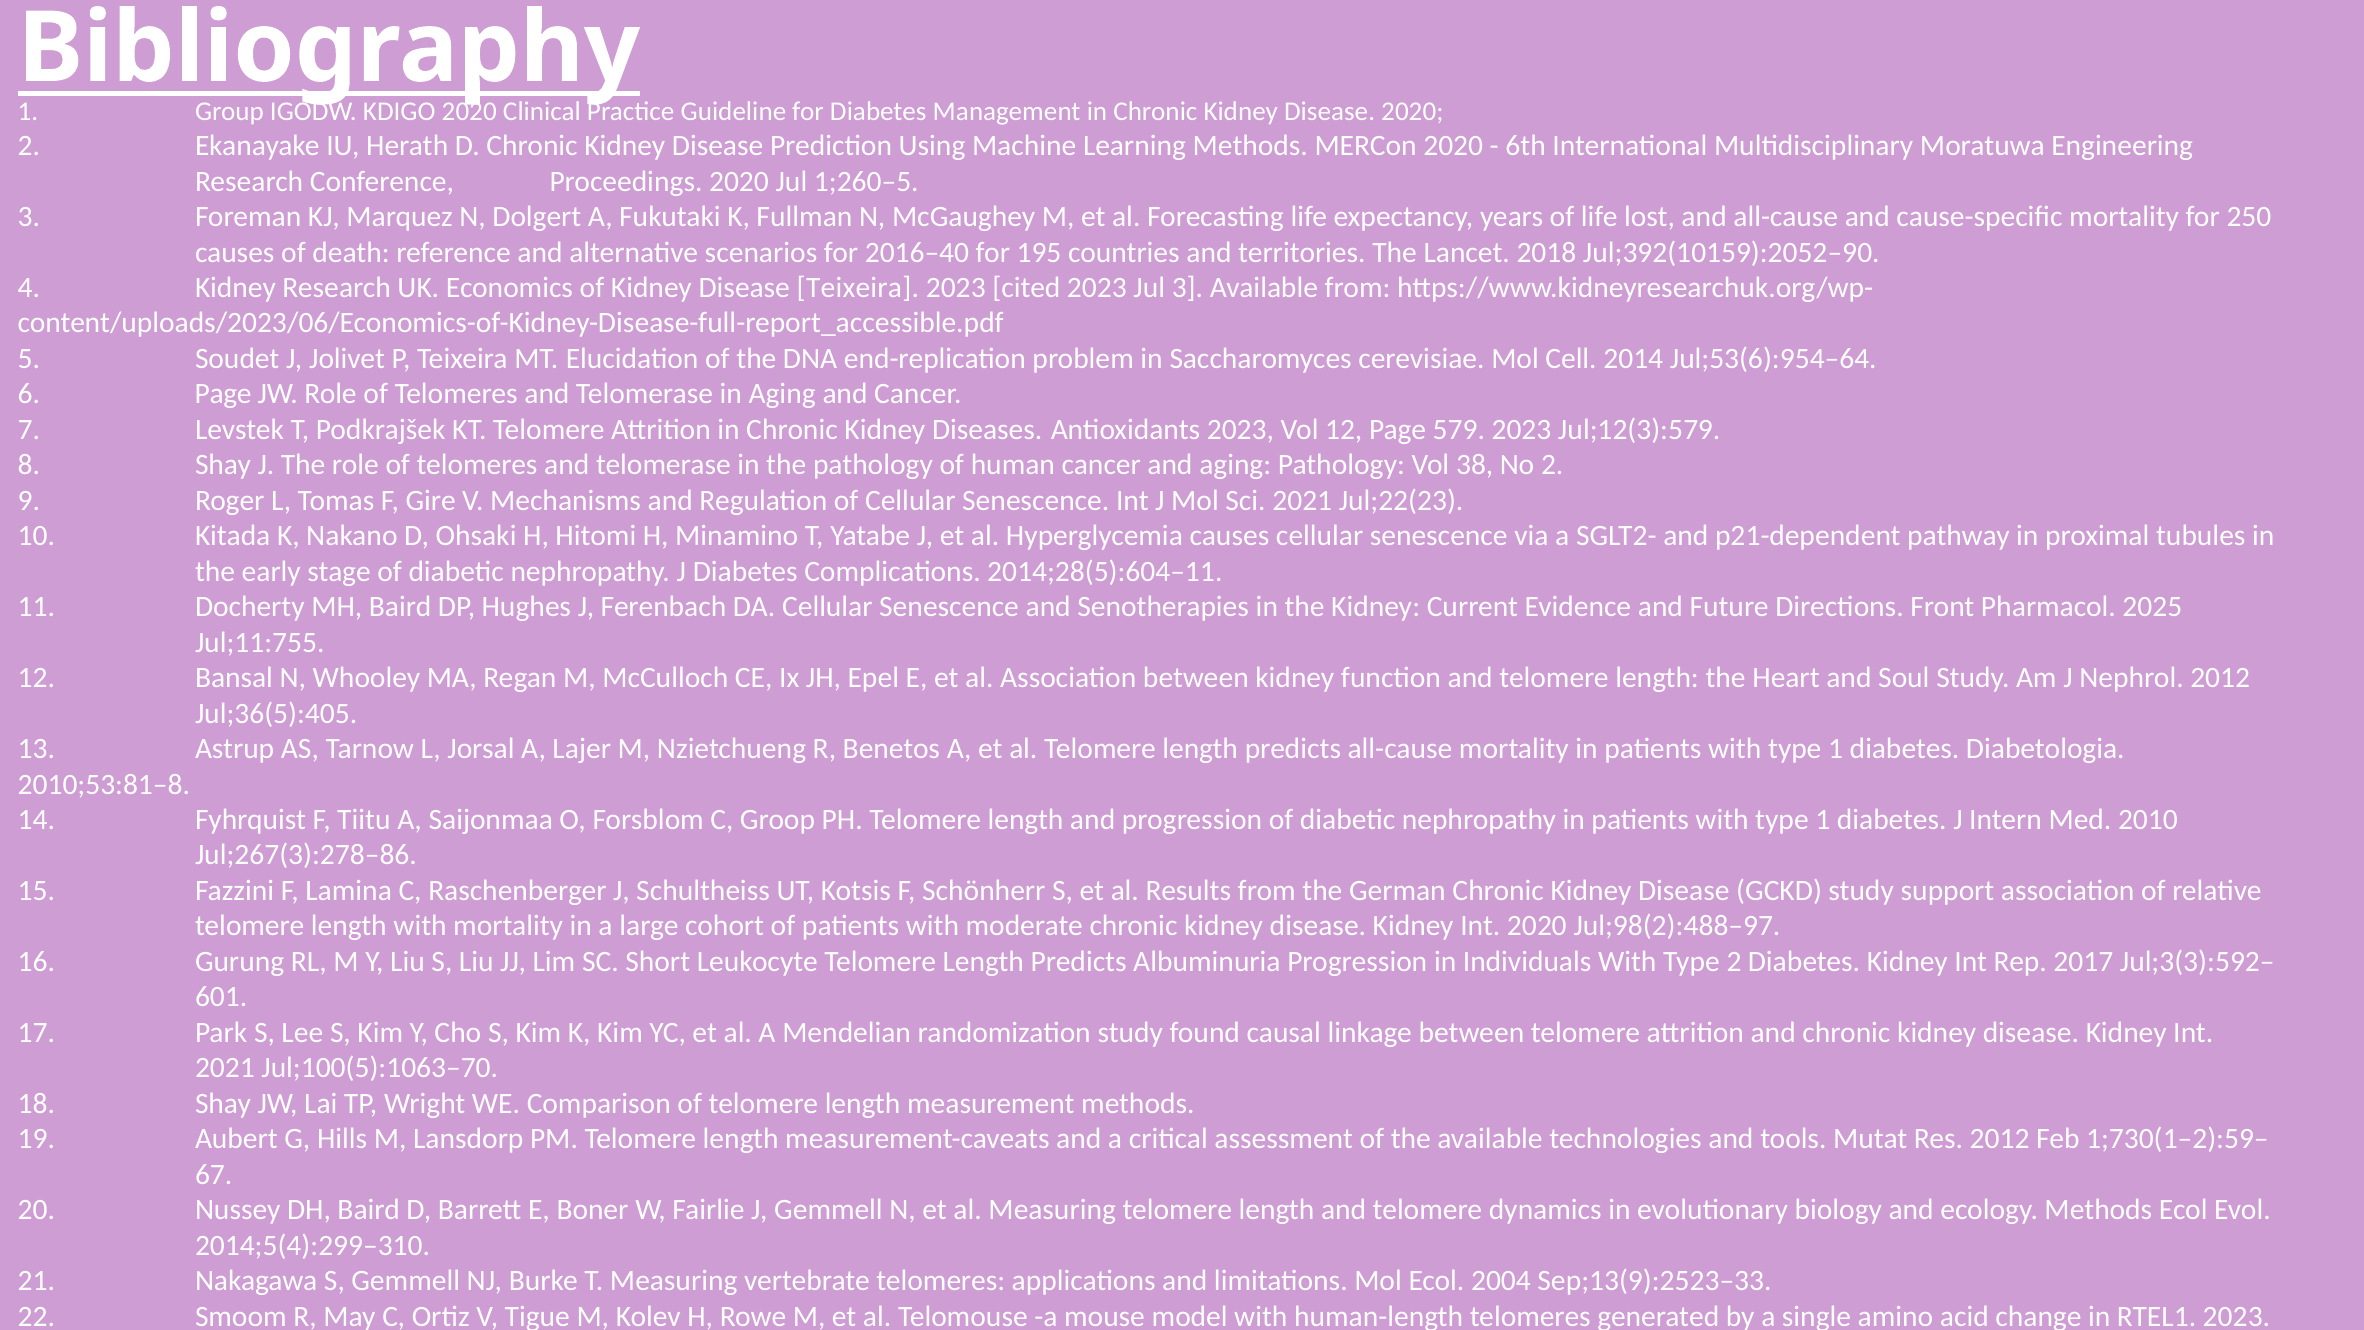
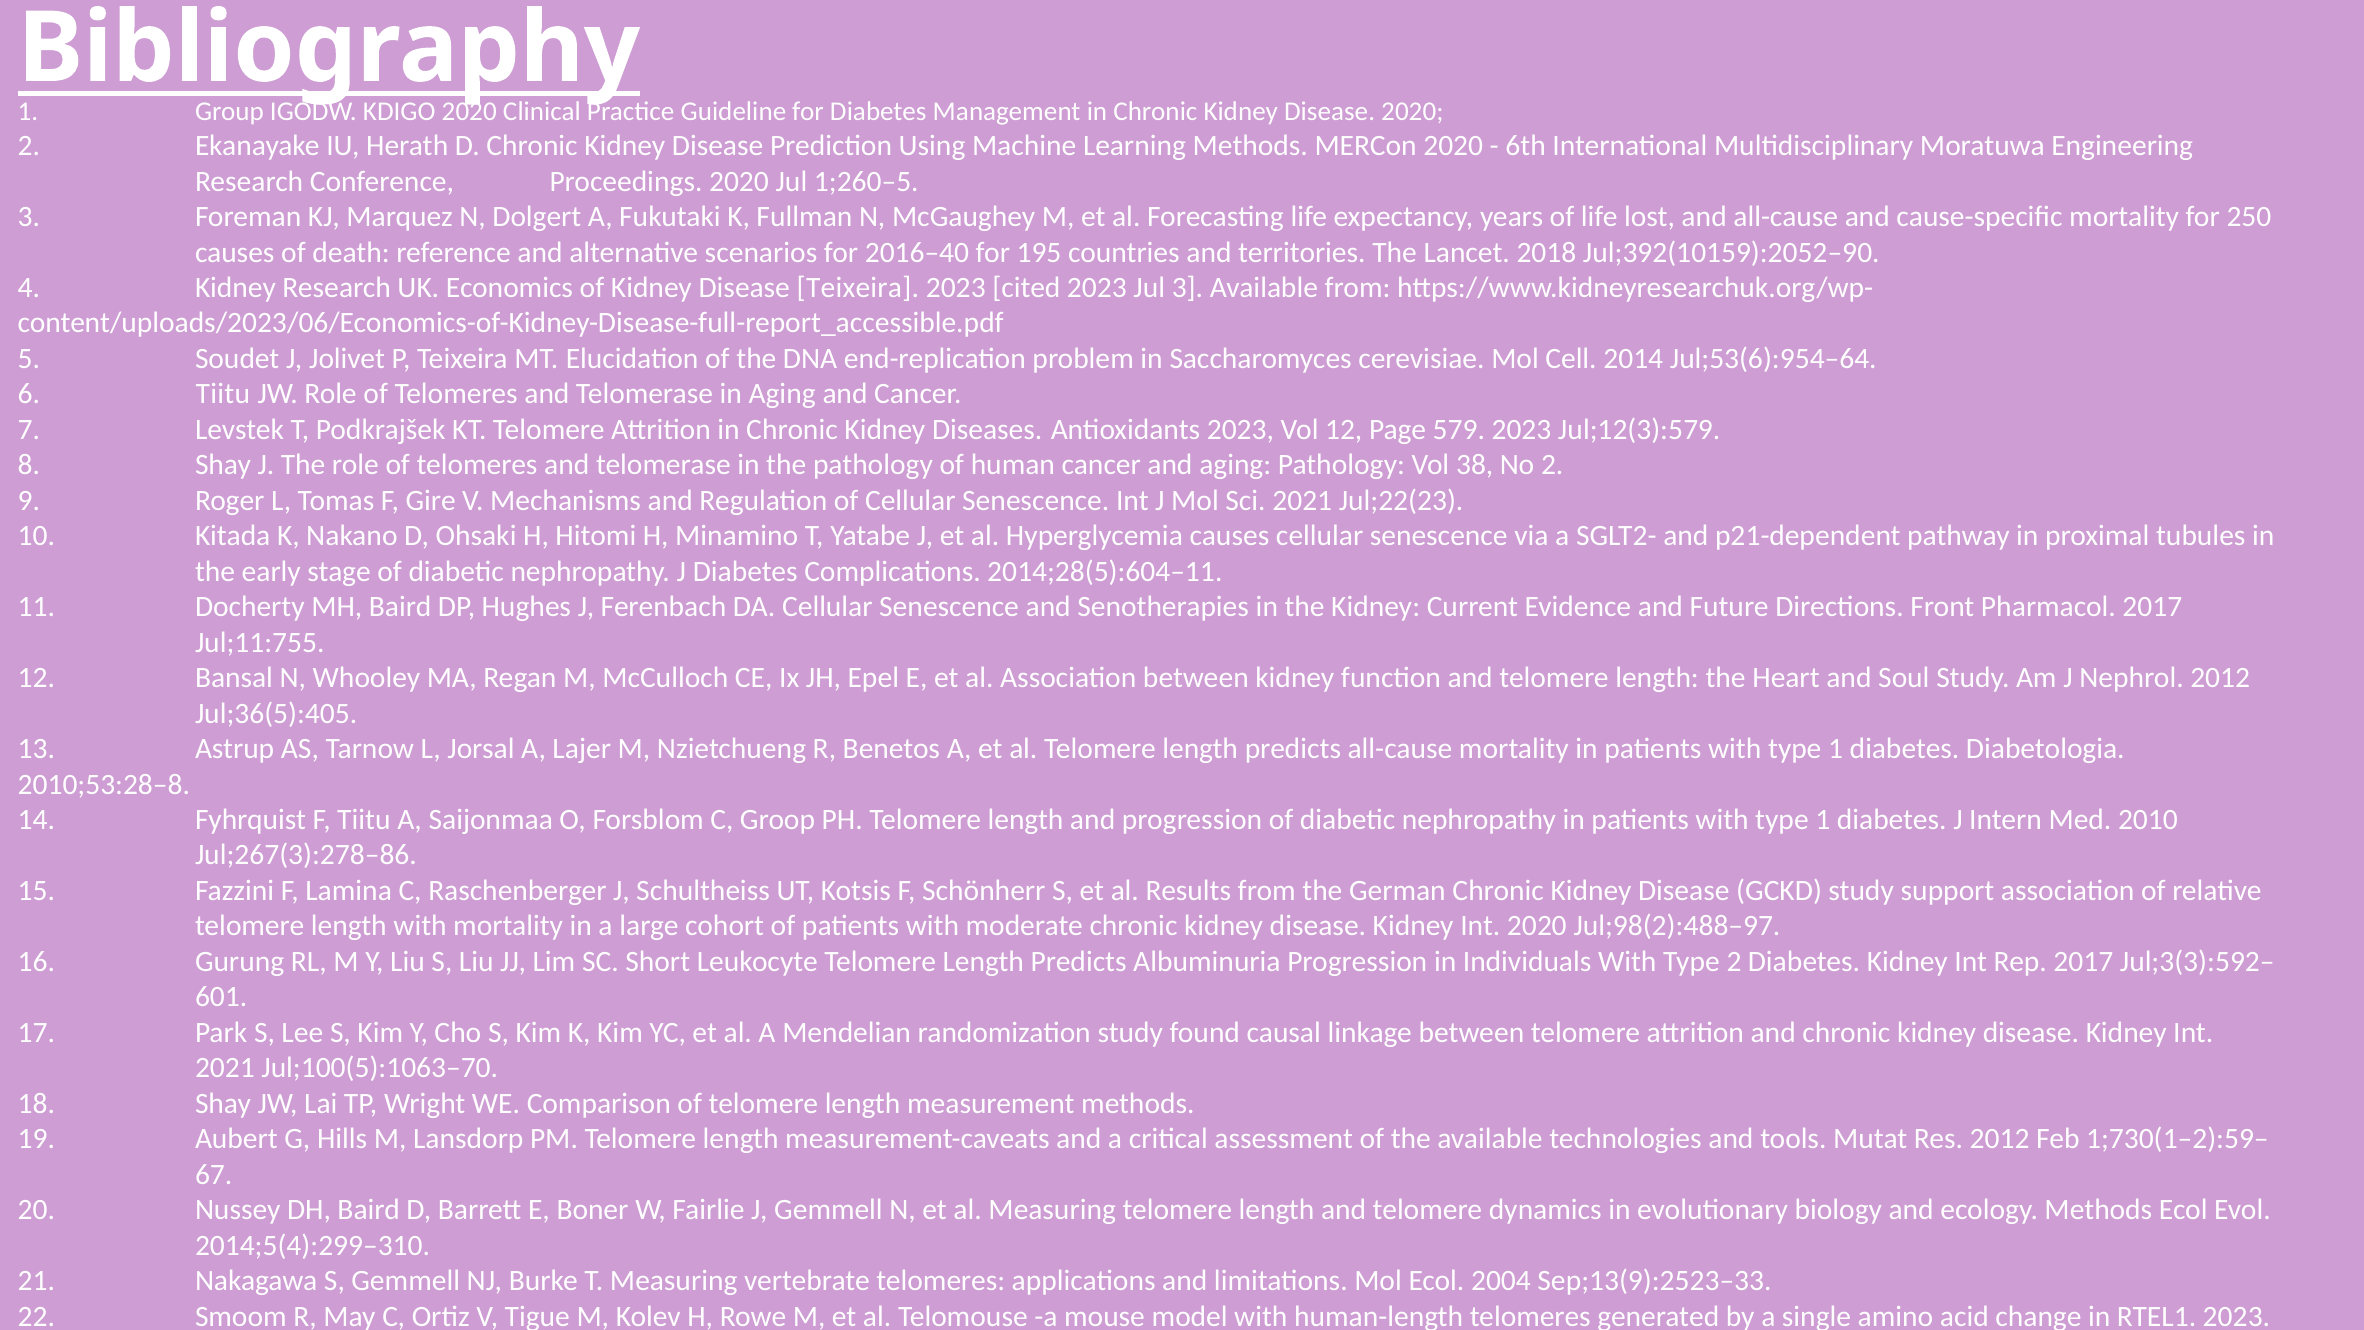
6 Page: Page -> Tiitu (223, 394)
Pharmacol 2025: 2025 -> 2017 (2152, 607)
2010;53:81–8: 2010;53:81–8 -> 2010;53:28–8 (104, 784)
